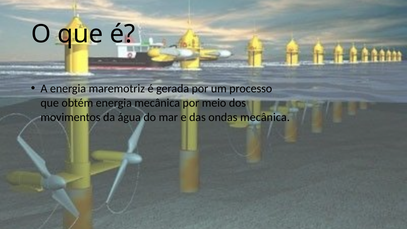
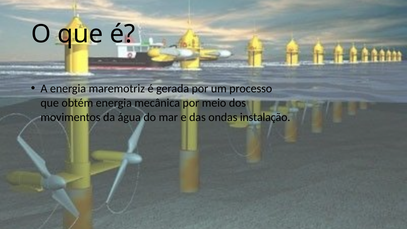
ondas mecânica: mecânica -> instalação (265, 117)
